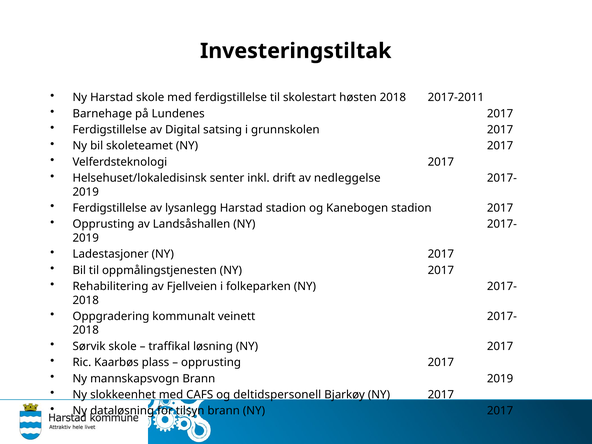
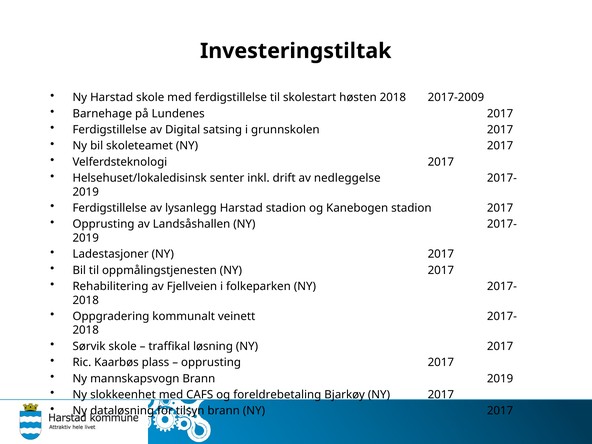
2017-2011: 2017-2011 -> 2017-2009 (456, 97)
deltidspersonell: deltidspersonell -> foreldrebetaling (277, 395)
